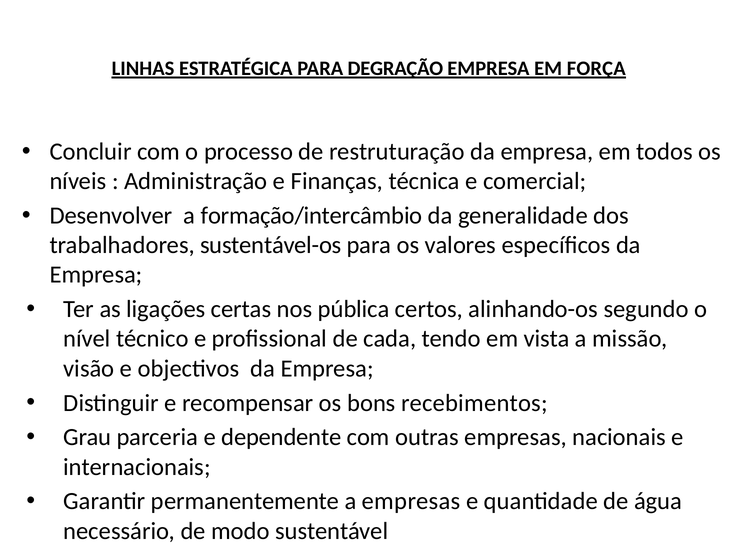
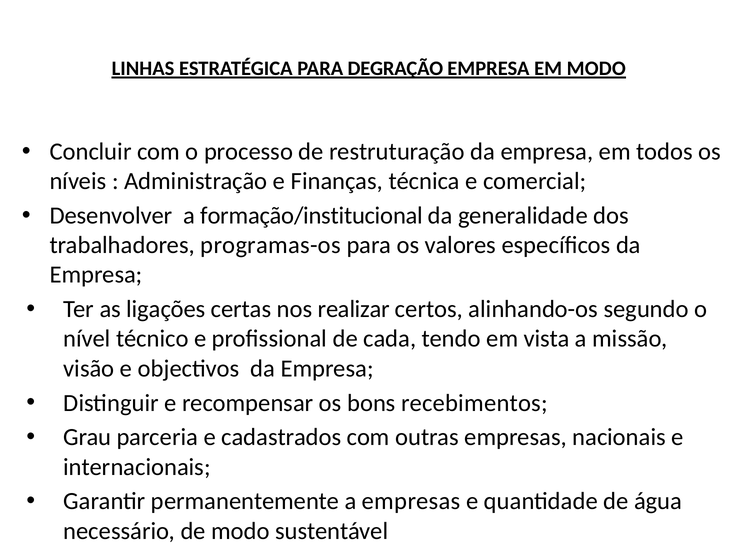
EM FORÇA: FORÇA -> MODO (596, 69)
formação/intercâmbio: formação/intercâmbio -> formação/institucional (312, 216)
sustentável-os: sustentável-os -> programas-os (271, 245)
pública: pública -> realizar (354, 309)
dependente: dependente -> cadastrados (281, 437)
